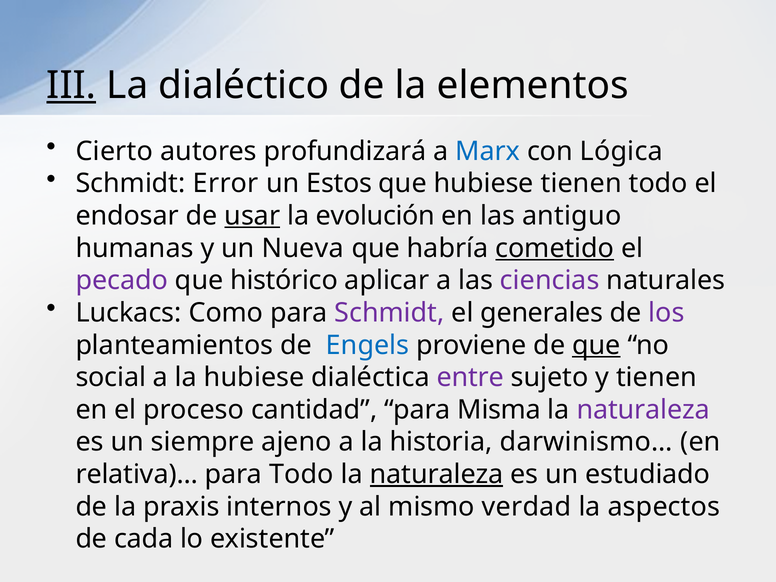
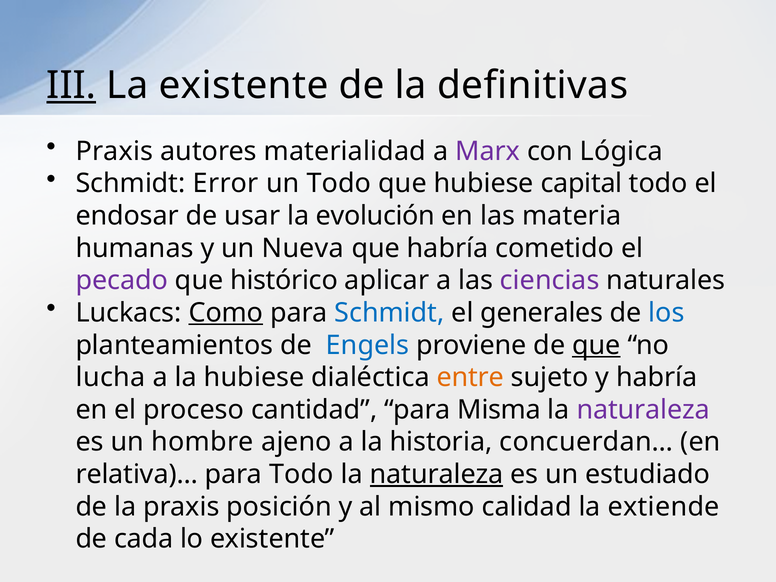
La dialéctico: dialéctico -> existente (244, 86)
elementos: elementos -> definitivas (533, 86)
Cierto: Cierto -> Praxis (114, 151)
profundizará: profundizará -> materialidad (345, 151)
Marx colour: blue -> purple (488, 151)
un Estos: Estos -> Todo (339, 184)
hubiese tienen: tienen -> capital (581, 184)
usar underline: present -> none (252, 216)
antiguo: antiguo -> materia (572, 216)
cometido underline: present -> none (555, 248)
Como underline: none -> present (226, 313)
Schmidt colour: purple -> blue (389, 313)
los colour: purple -> blue (666, 313)
social: social -> lucha (111, 377)
entre colour: purple -> orange (470, 377)
y tienen: tienen -> habría (657, 377)
siempre: siempre -> hombre (202, 442)
darwinismo…: darwinismo… -> concuerdan… (586, 442)
internos: internos -> posición (279, 507)
verdad: verdad -> calidad (527, 507)
aspectos: aspectos -> extiende (664, 507)
